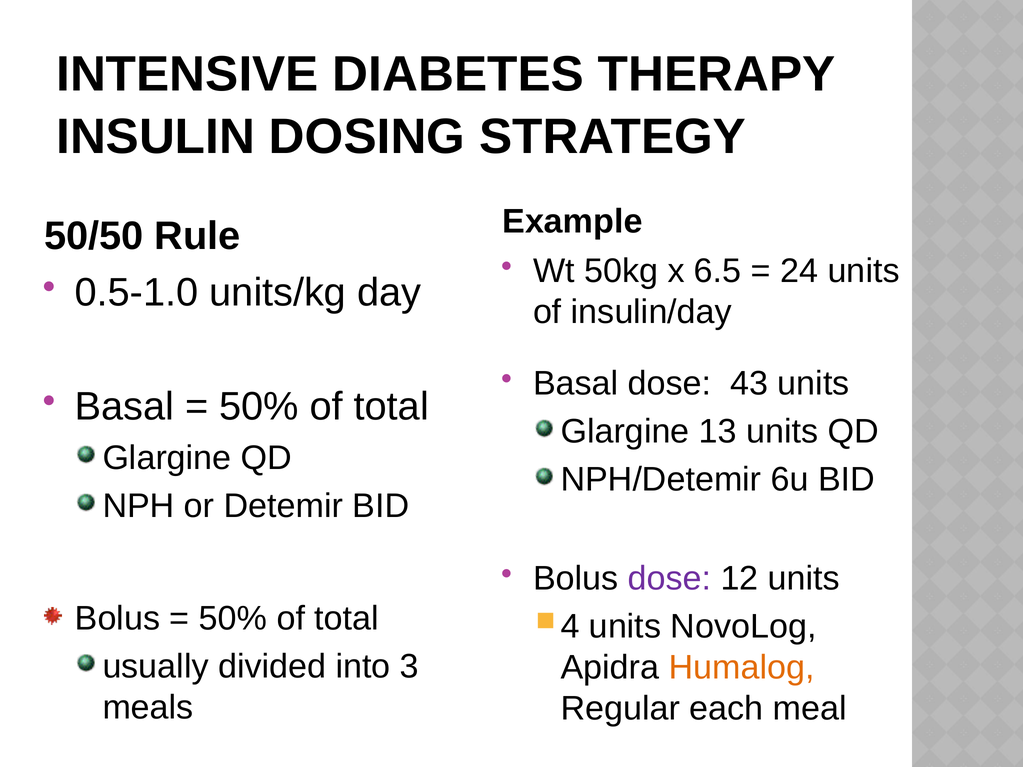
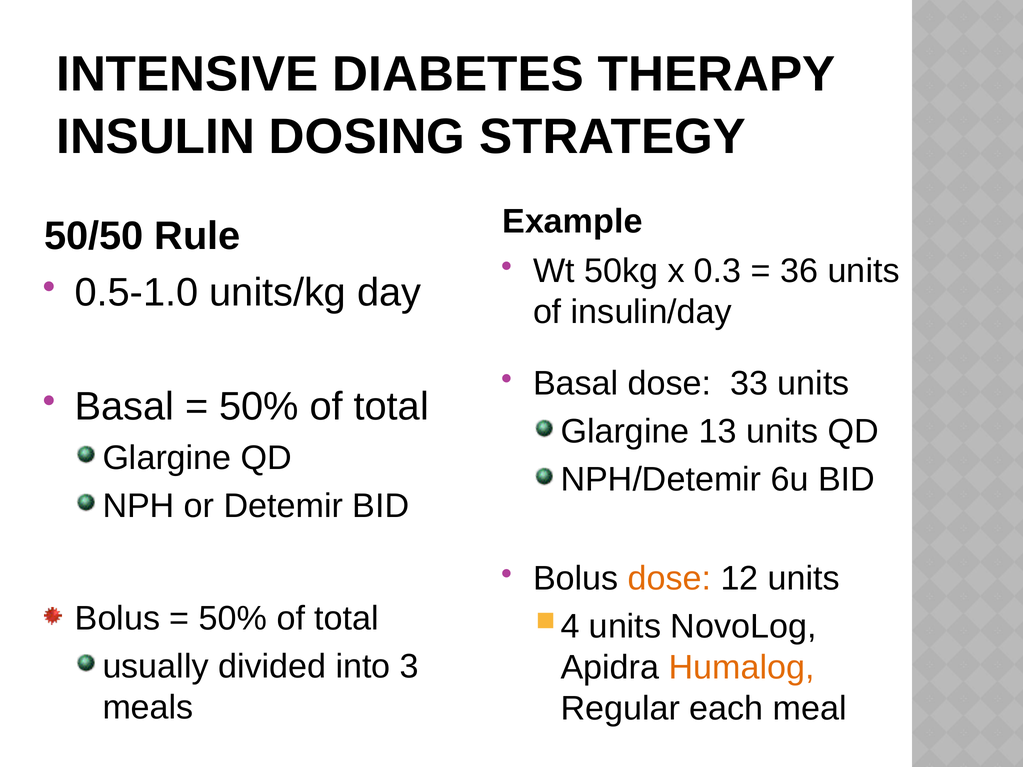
6.5: 6.5 -> 0.3 (718, 271)
24: 24 -> 36 (799, 271)
43: 43 -> 33 (749, 384)
dose colour: purple -> orange (669, 579)
